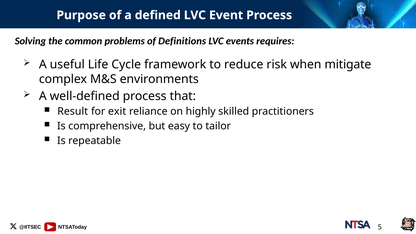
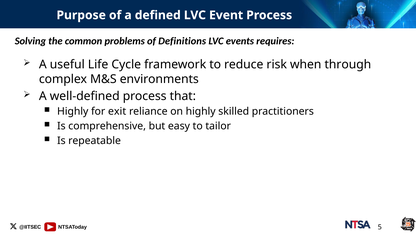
mitigate: mitigate -> through (348, 65)
Result: Result -> Highly (73, 112)
